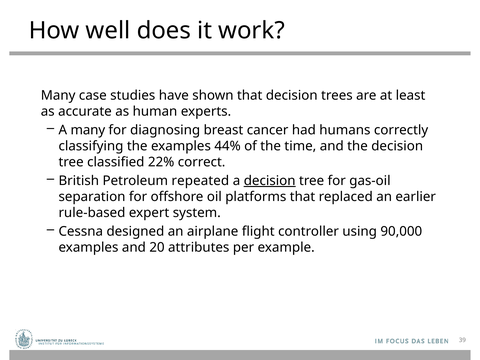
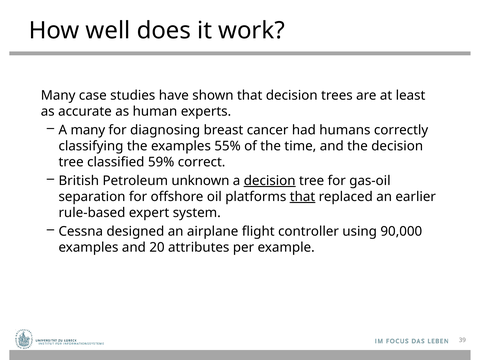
44%: 44% -> 55% (228, 146)
22%: 22% -> 59% (161, 162)
repeated: repeated -> unknown (200, 181)
that underline: none -> present (302, 197)
